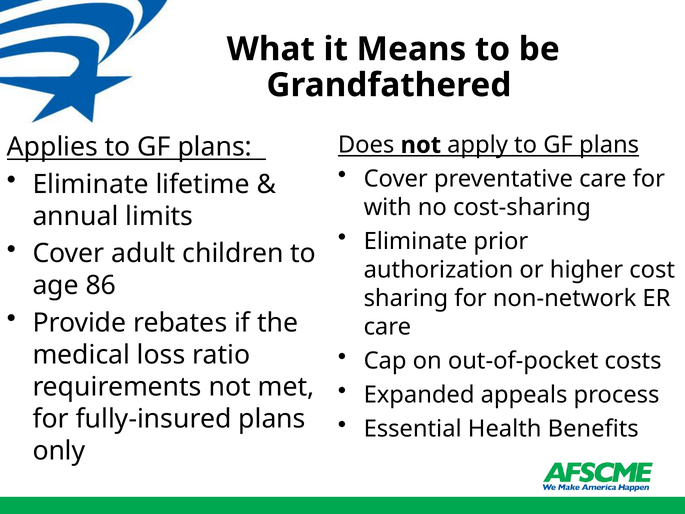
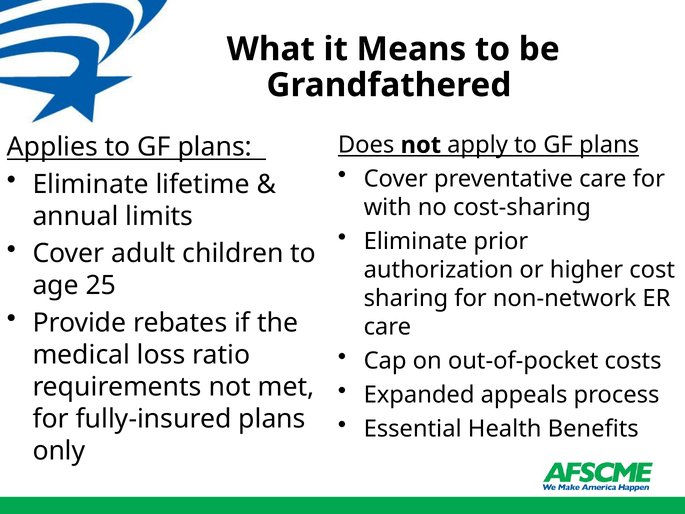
86: 86 -> 25 (101, 285)
